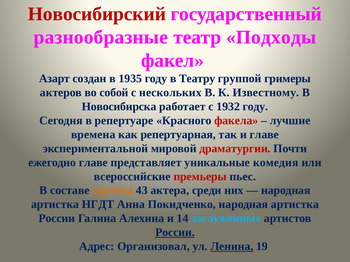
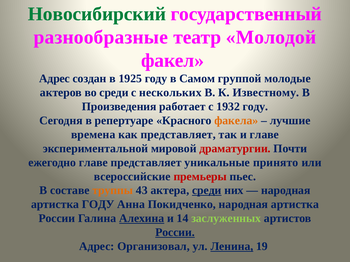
Новосибирский colour: red -> green (97, 14)
Подходы: Подходы -> Молодой (271, 37)
Азарт: Азарт -> Адрес (55, 79)
1935: 1935 -> 1925 (130, 79)
Театру: Театру -> Самом (197, 79)
гримеры: гримеры -> молодые (287, 79)
во собой: собой -> среди (114, 93)
Новосибирска: Новосибирска -> Произведения (119, 107)
факела colour: red -> orange (236, 121)
как репертуарная: репертуарная -> представляет (178, 135)
комедия: комедия -> принято (276, 163)
среди underline: none -> present (207, 191)
артистка НГДТ: НГДТ -> ГОДУ (98, 205)
Алехина underline: none -> present (142, 219)
заслуженных colour: light blue -> light green (226, 219)
